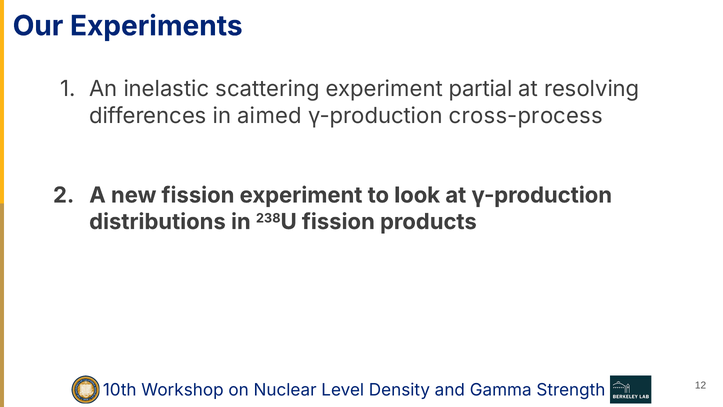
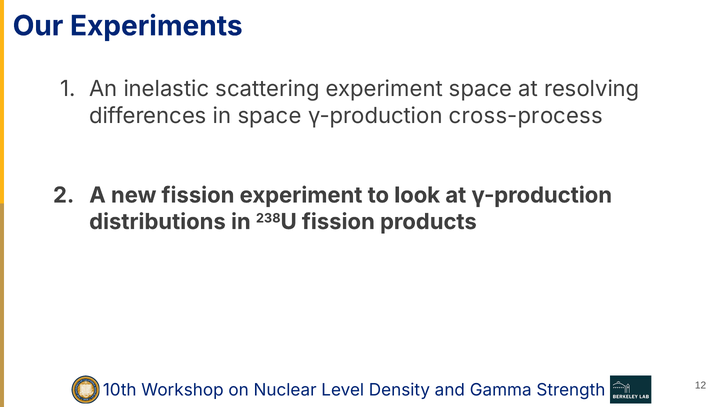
experiment partial: partial -> space (481, 89)
in aimed: aimed -> space (270, 116)
